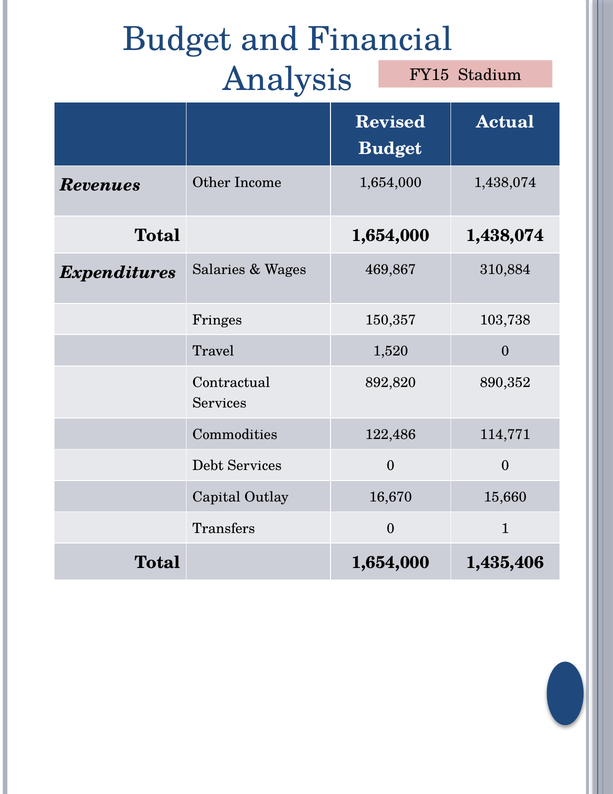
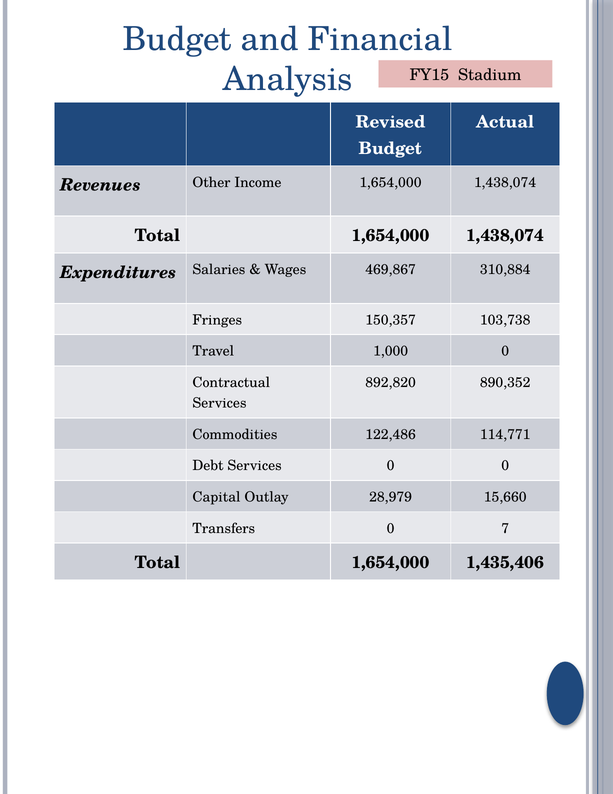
1,520: 1,520 -> 1,000 (391, 351)
16,670: 16,670 -> 28,979 (391, 497)
1: 1 -> 7 (505, 528)
